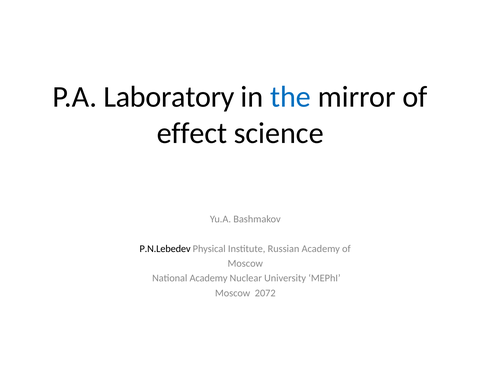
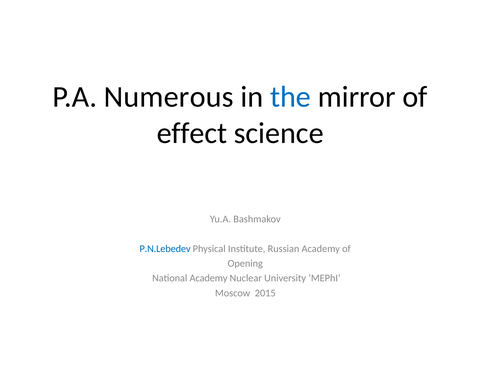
Laboratory: Laboratory -> Numerous (169, 97)
P.N.Lebedev colour: black -> blue (165, 248)
Moscow: Moscow -> Opening (245, 263)
2072: 2072 -> 2015 (265, 293)
